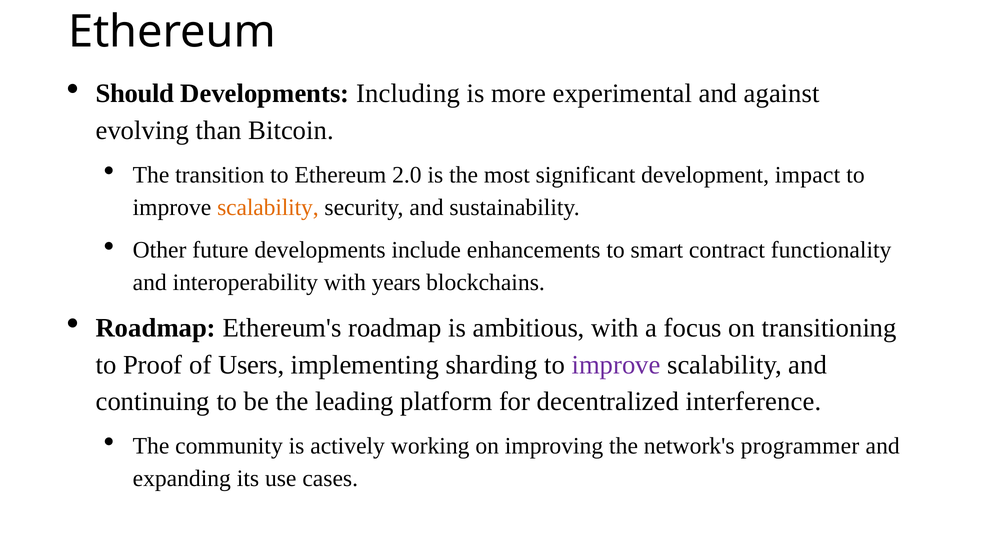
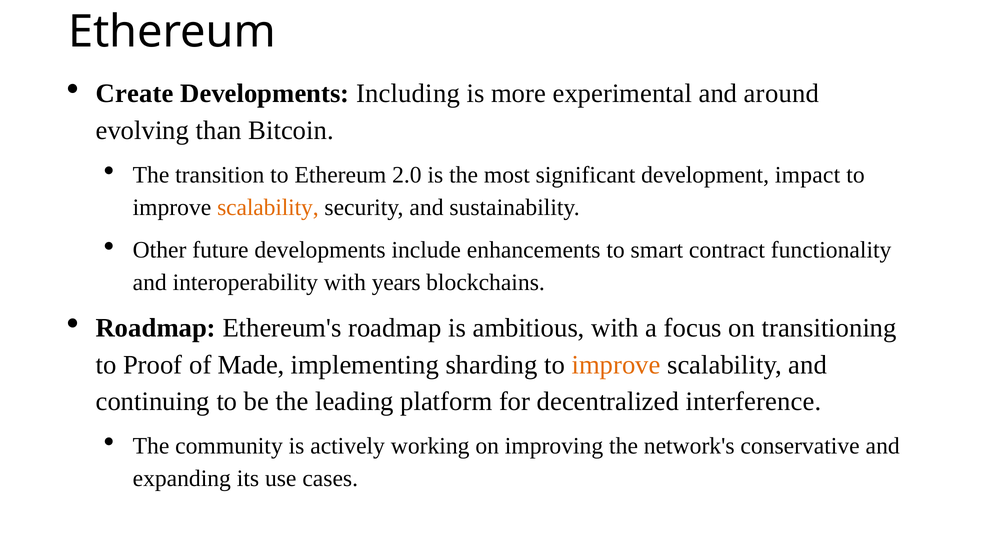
Should: Should -> Create (135, 94)
against: against -> around (782, 94)
Users: Users -> Made (251, 365)
improve colour: purple -> orange (616, 365)
programmer: programmer -> conservative (800, 446)
